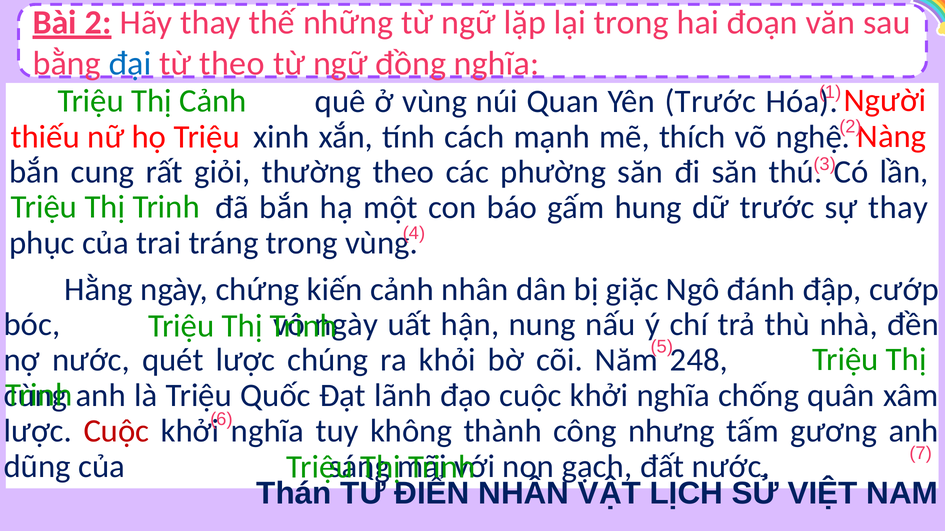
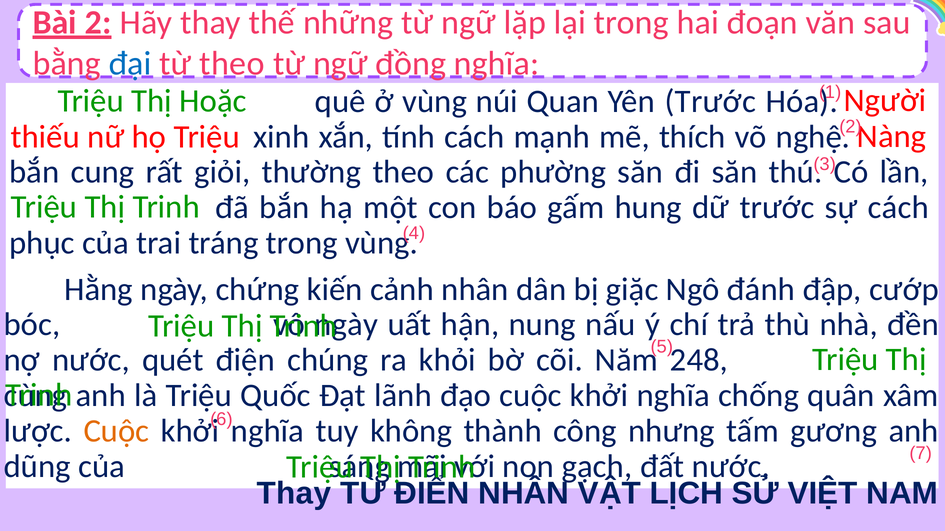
Thị Cảnh: Cảnh -> Hoặc (213, 101)
sự thay: thay -> cách (898, 208)
quét lược: lược -> điện (245, 360)
Cuộc colour: red -> orange (116, 431)
Thán: Thán -> Thay (294, 494)
